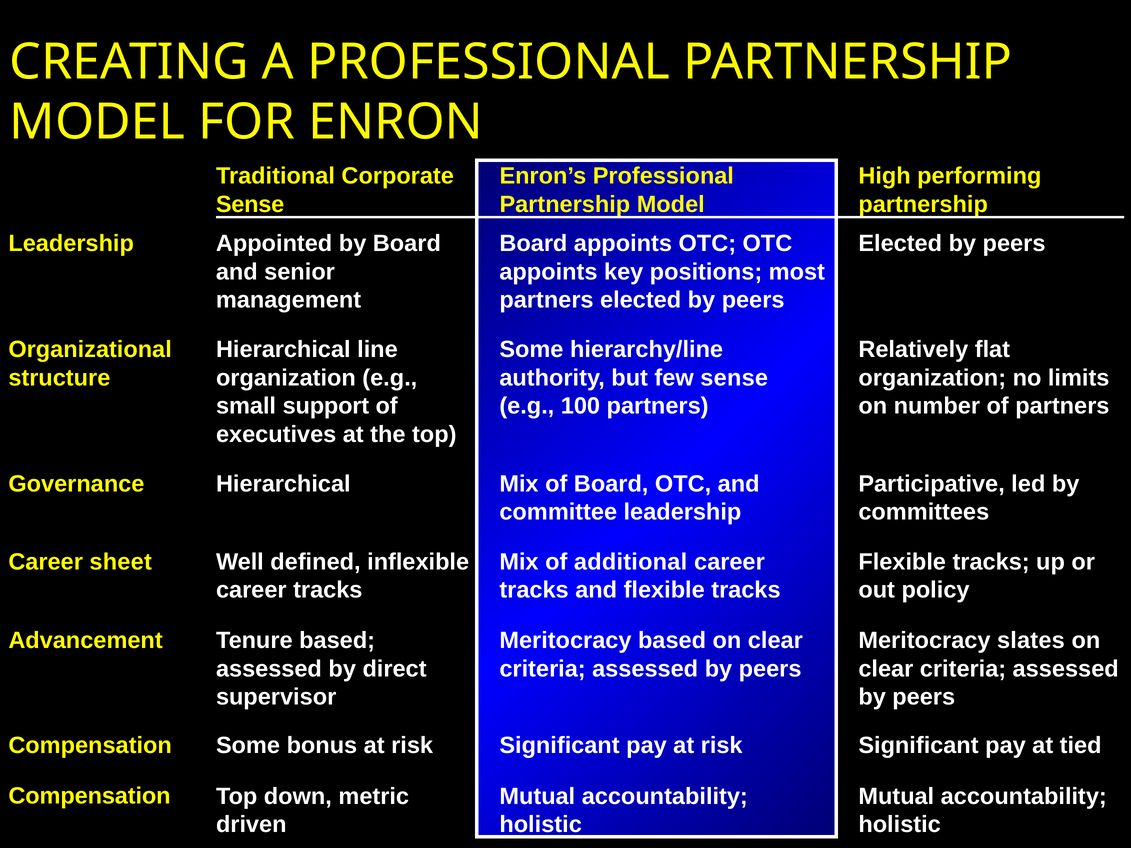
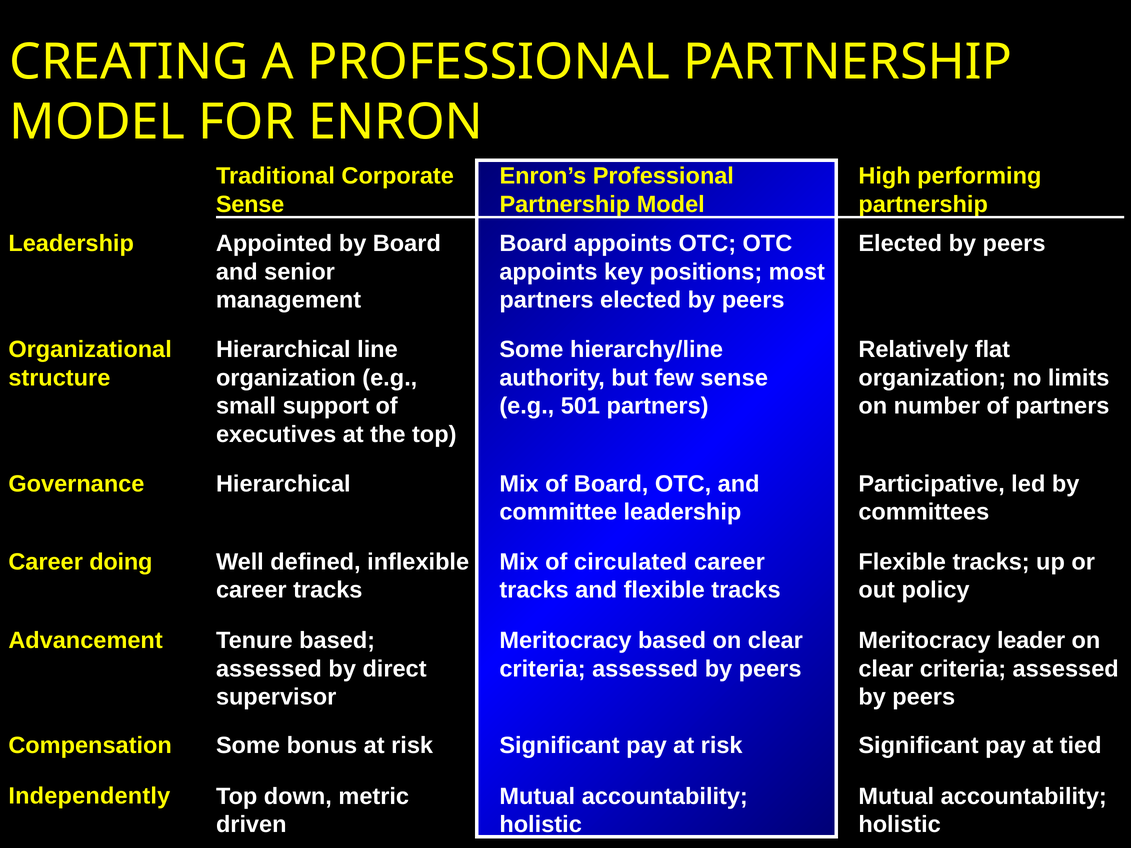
100: 100 -> 501 (580, 406)
sheet: sheet -> doing (121, 562)
additional: additional -> circulated (631, 562)
slates: slates -> leader (1031, 641)
Compensation: Compensation -> Independently (89, 796)
